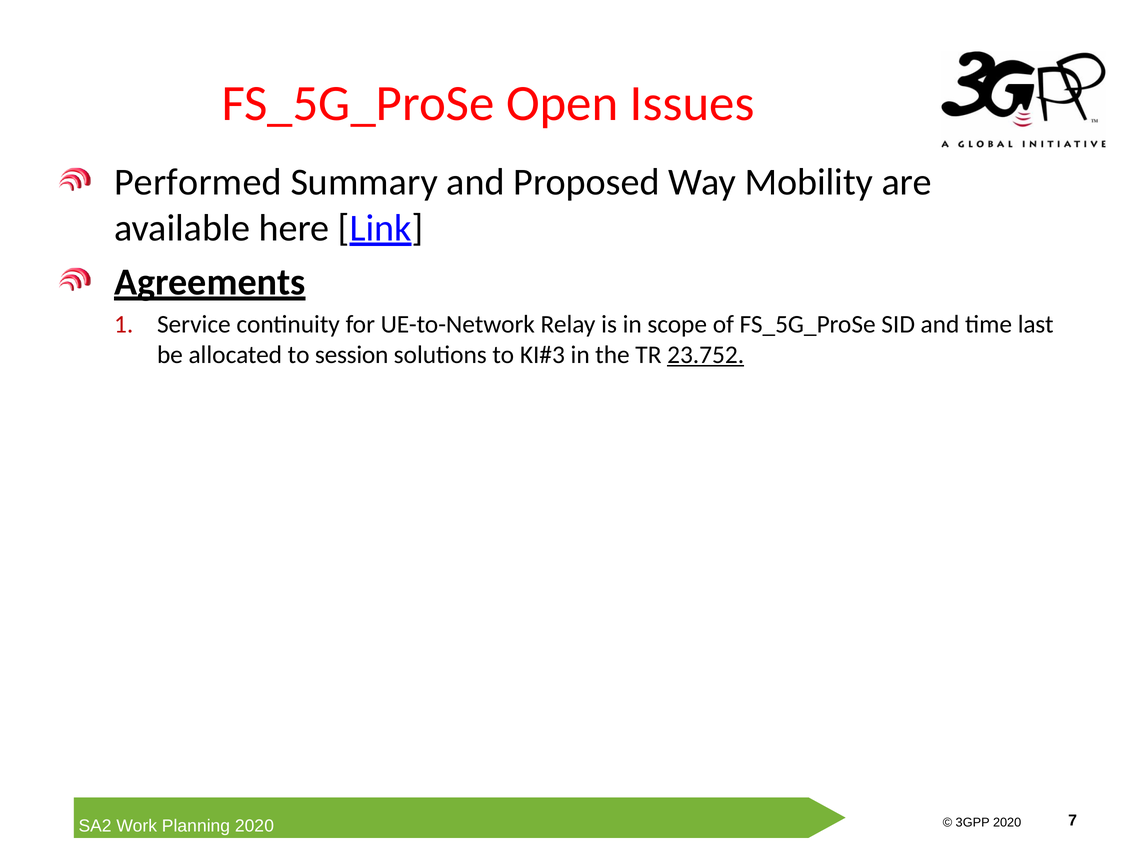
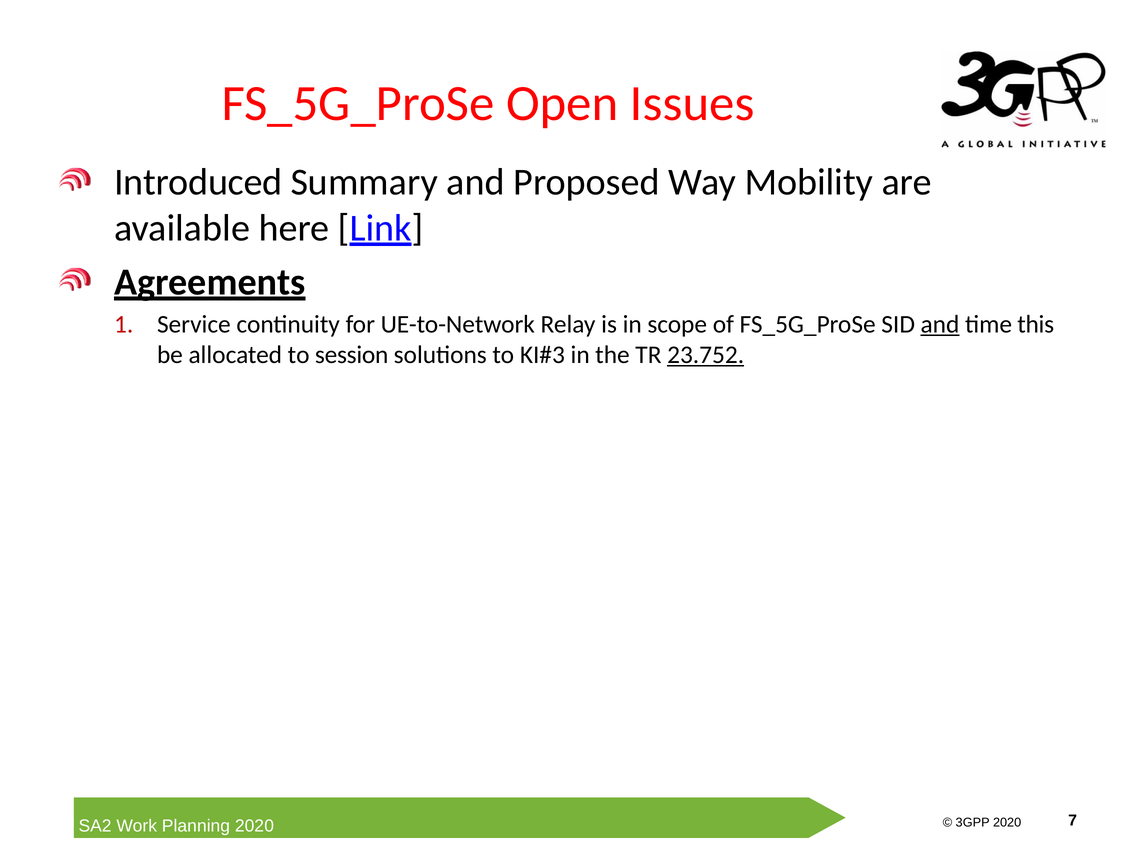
Performed: Performed -> Introduced (198, 182)
and underline: none -> present (940, 324)
last: last -> this (1036, 324)
